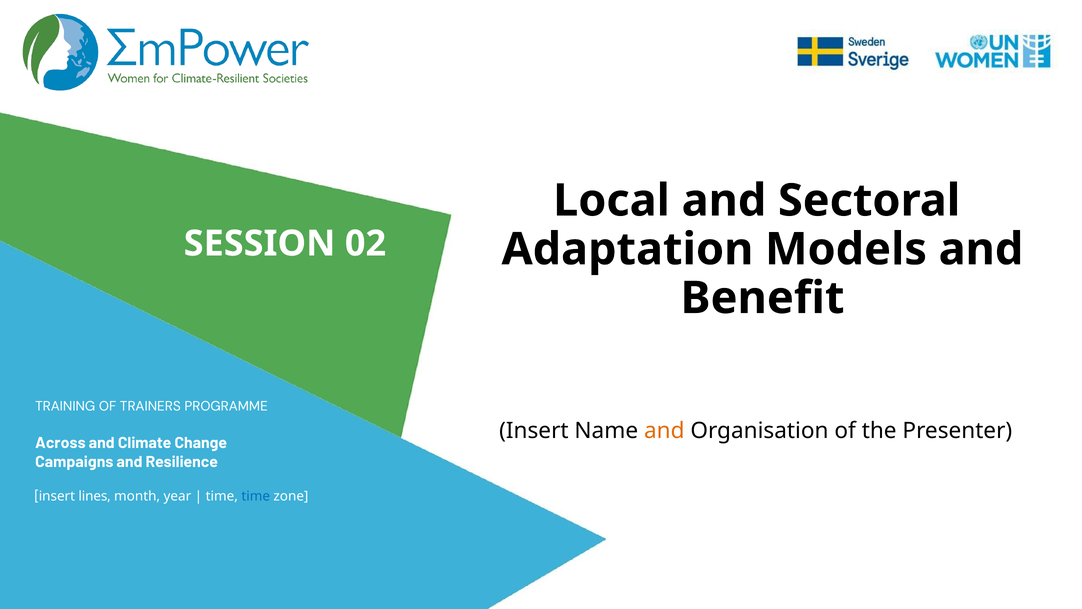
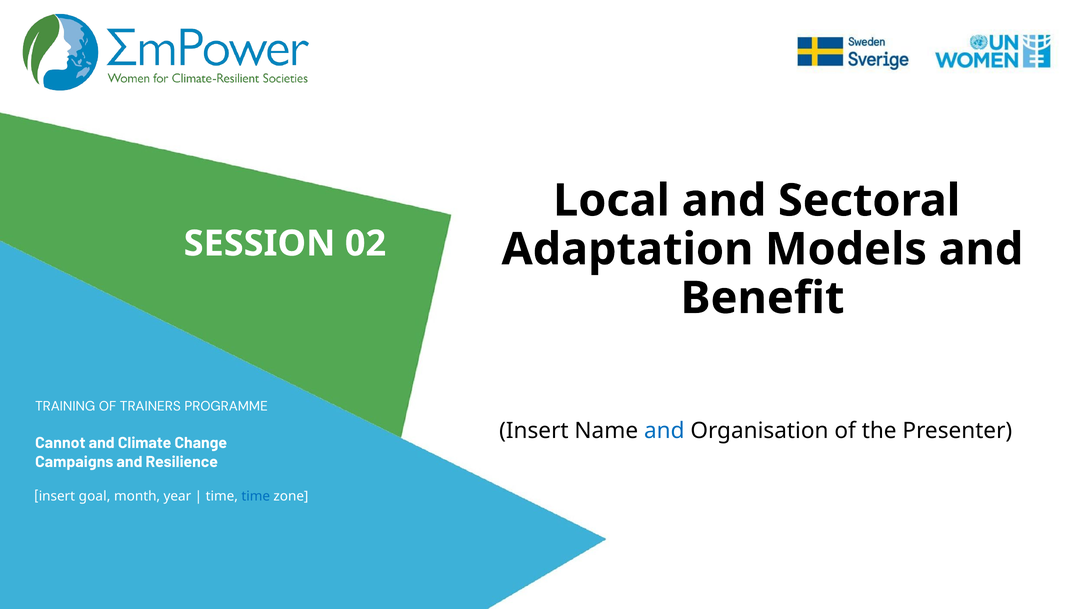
and colour: orange -> blue (664, 431)
Across: Across -> Cannot (60, 443)
lines: lines -> goal (95, 496)
